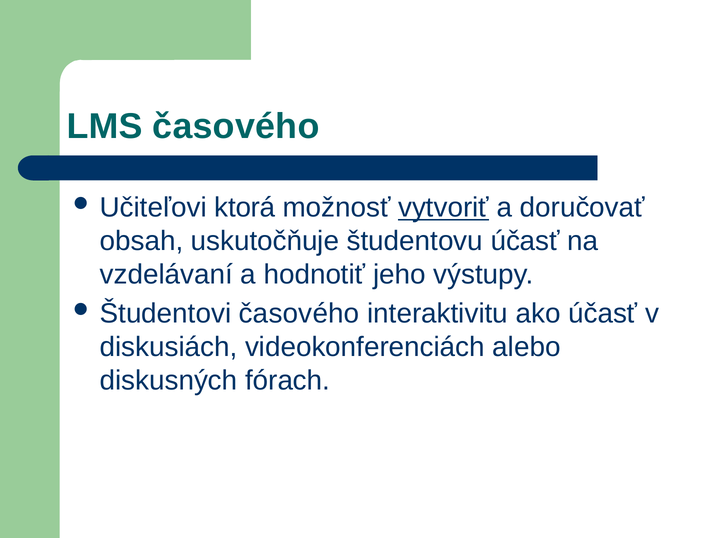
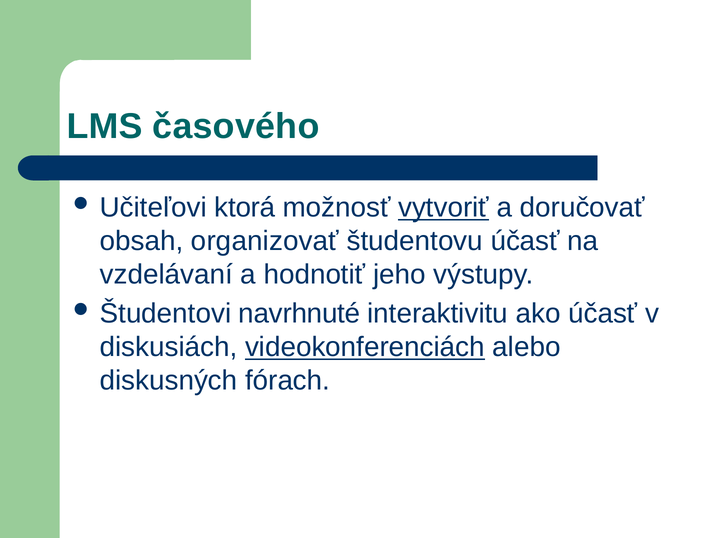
uskutočňuje: uskutočňuje -> organizovať (265, 241)
Študentovi časového: časového -> navrhnuté (299, 314)
videokonferenciách underline: none -> present (365, 347)
